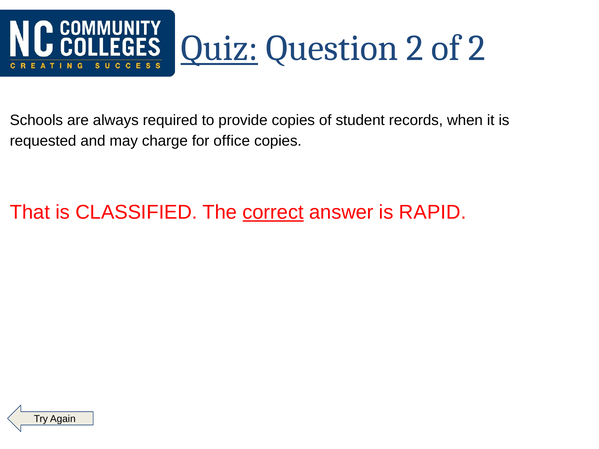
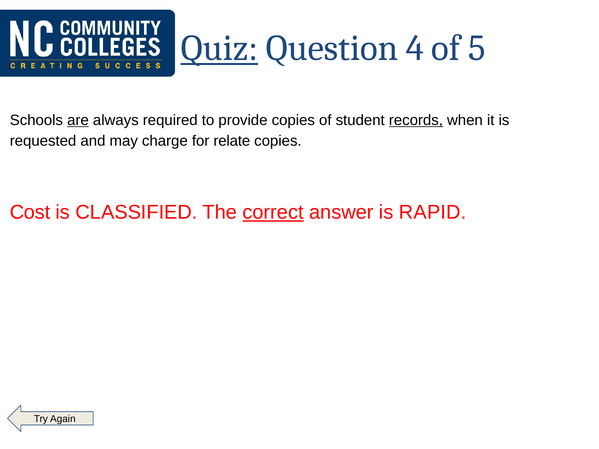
Question 2: 2 -> 4 (415, 48)
of 2: 2 -> 5 (477, 48)
are underline: none -> present (78, 120)
records underline: none -> present (416, 120)
office: office -> relate (232, 141)
That: That -> Cost (30, 212)
